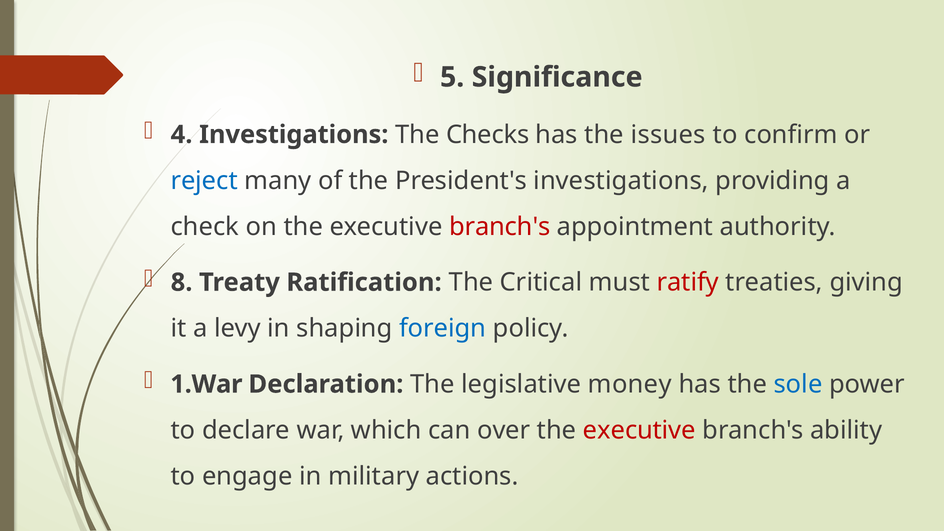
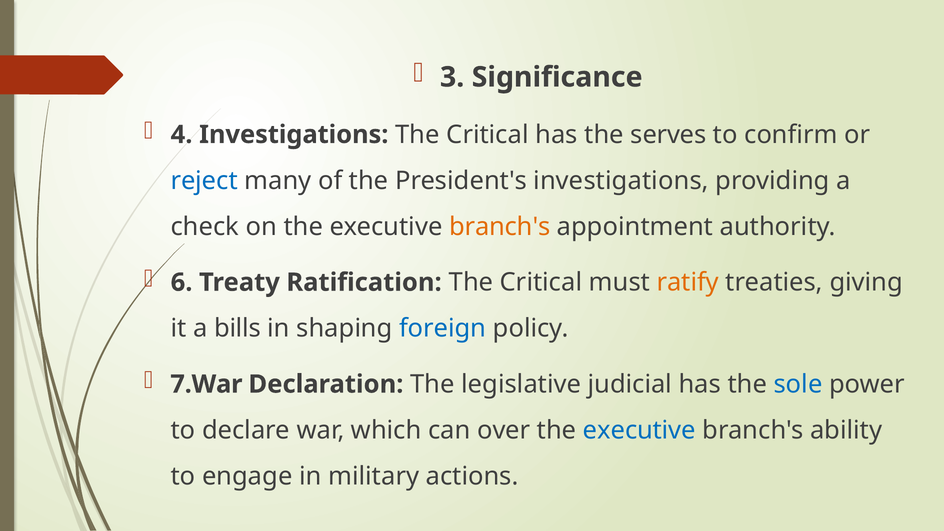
5: 5 -> 3 (452, 77)
Checks: Checks -> Critical (488, 135)
issues: issues -> serves (668, 135)
branch's colour: red -> orange (500, 227)
8: 8 -> 6 (182, 282)
ratify colour: red -> orange (688, 282)
levy: levy -> bills (237, 328)
1.War: 1.War -> 7.War (206, 384)
money: money -> judicial (630, 384)
executive colour: red -> blue (639, 430)
